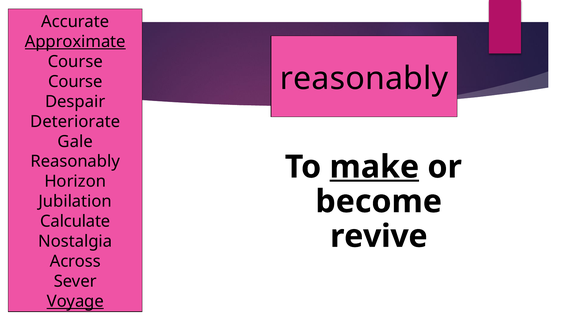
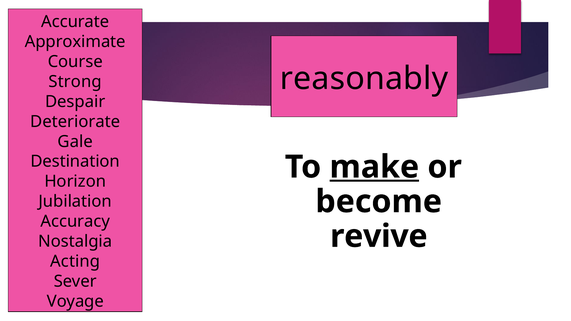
Approximate underline: present -> none (75, 42)
Course: Course -> Strong (75, 82)
Reasonably: Reasonably -> Destination (75, 162)
Calculate: Calculate -> Accuracy (75, 222)
Across: Across -> Acting (75, 262)
Voyage underline: present -> none (75, 302)
